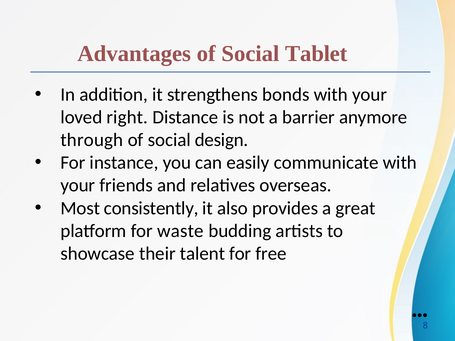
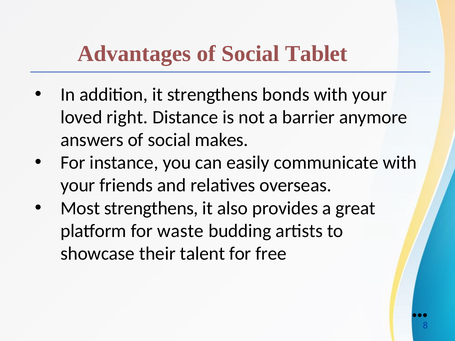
through: through -> answers (92, 140)
design: design -> makes (222, 140)
Most consistently: consistently -> strengthens (151, 208)
